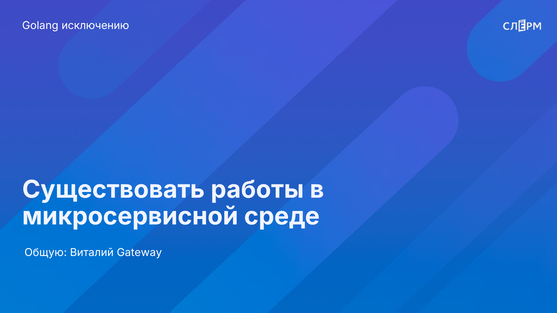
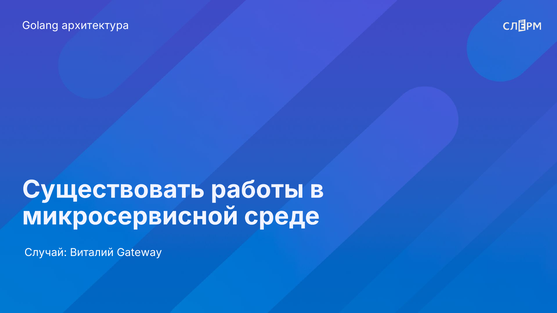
исключению: исключению -> архитектура (95, 26)
Общую: Общую -> Случай (46, 253)
